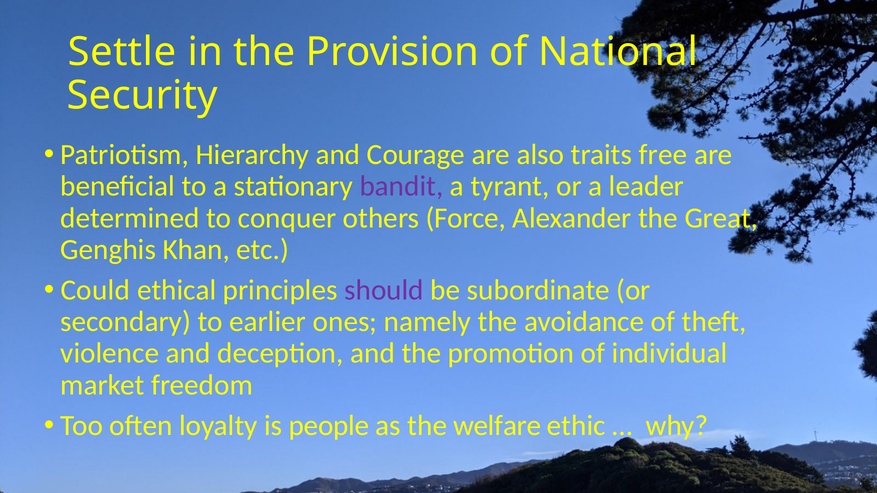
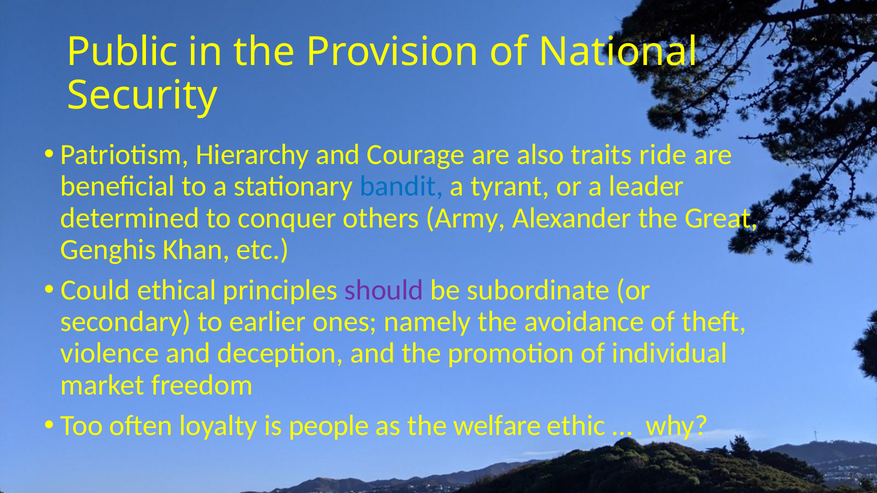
Settle: Settle -> Public (122, 52)
free: free -> ride (663, 155)
bandit colour: purple -> blue (401, 186)
Force: Force -> Army (466, 218)
